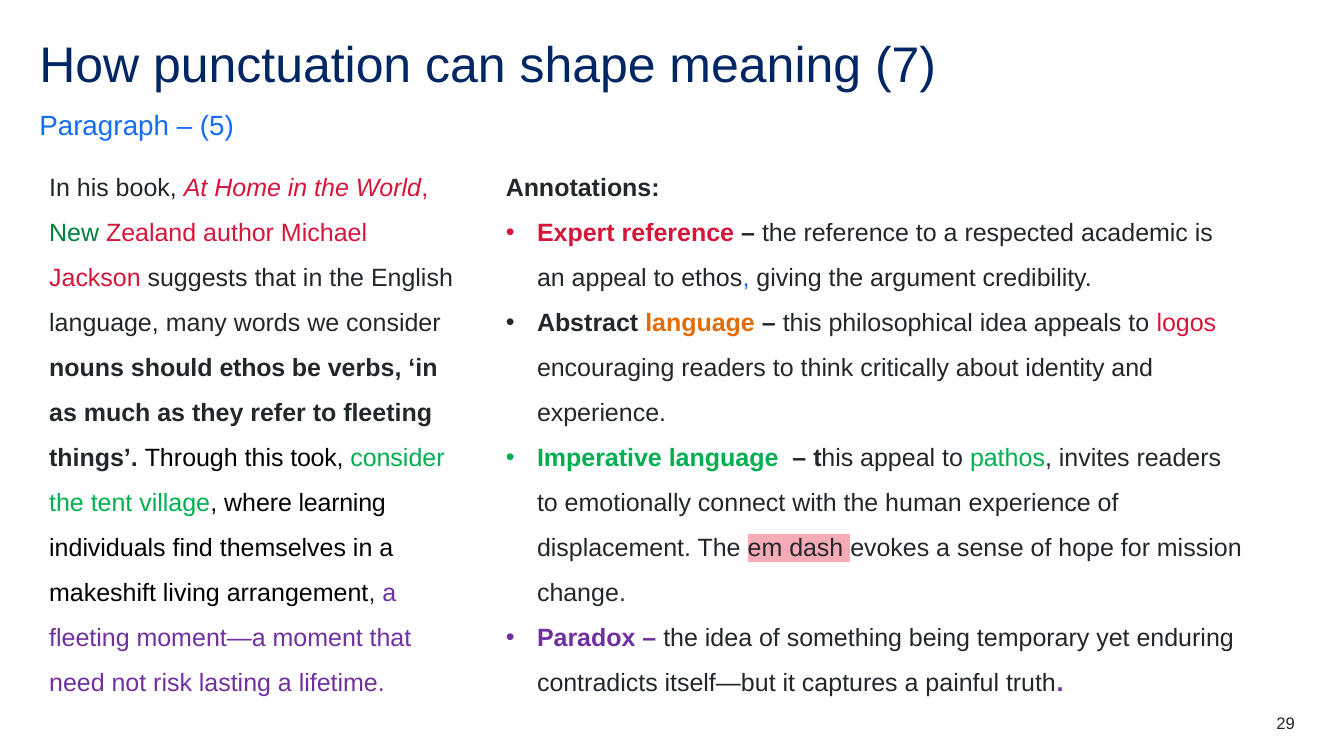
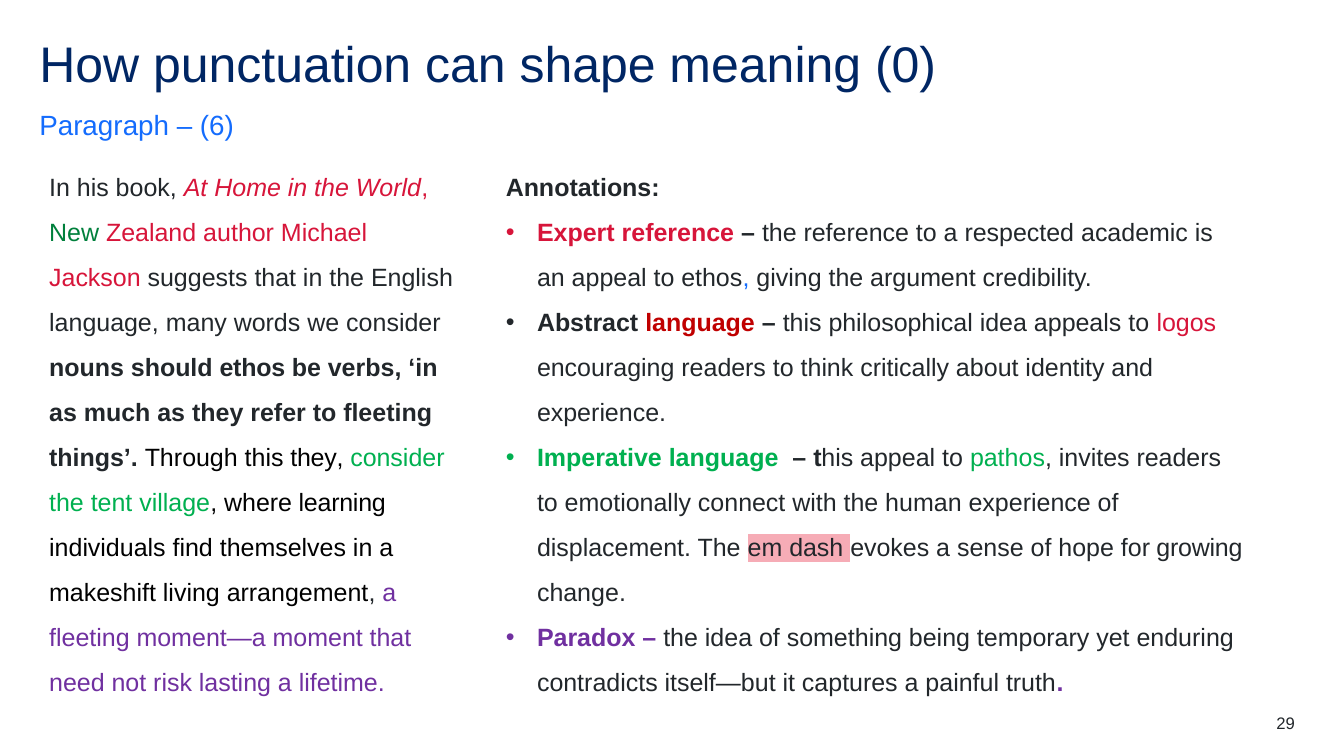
7: 7 -> 0 (906, 66)
5: 5 -> 6 (217, 127)
language colour: orange -> red (700, 324)
this took: took -> they (317, 459)
mission: mission -> growing (1199, 549)
